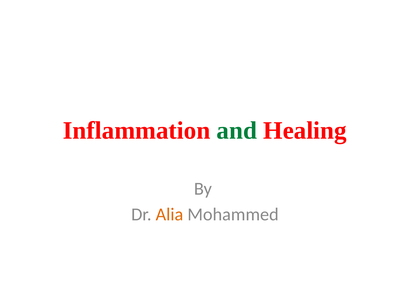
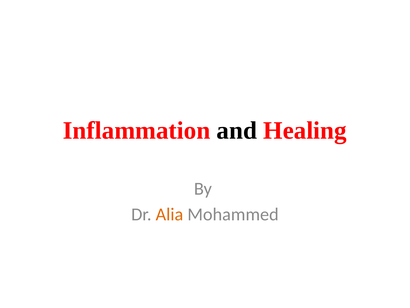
and colour: green -> black (237, 130)
